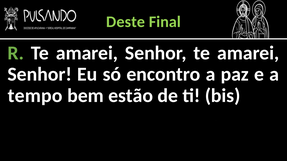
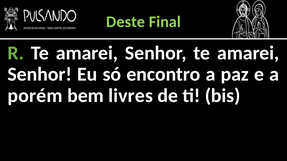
tempo: tempo -> porém (35, 96)
estão: estão -> livres (131, 96)
